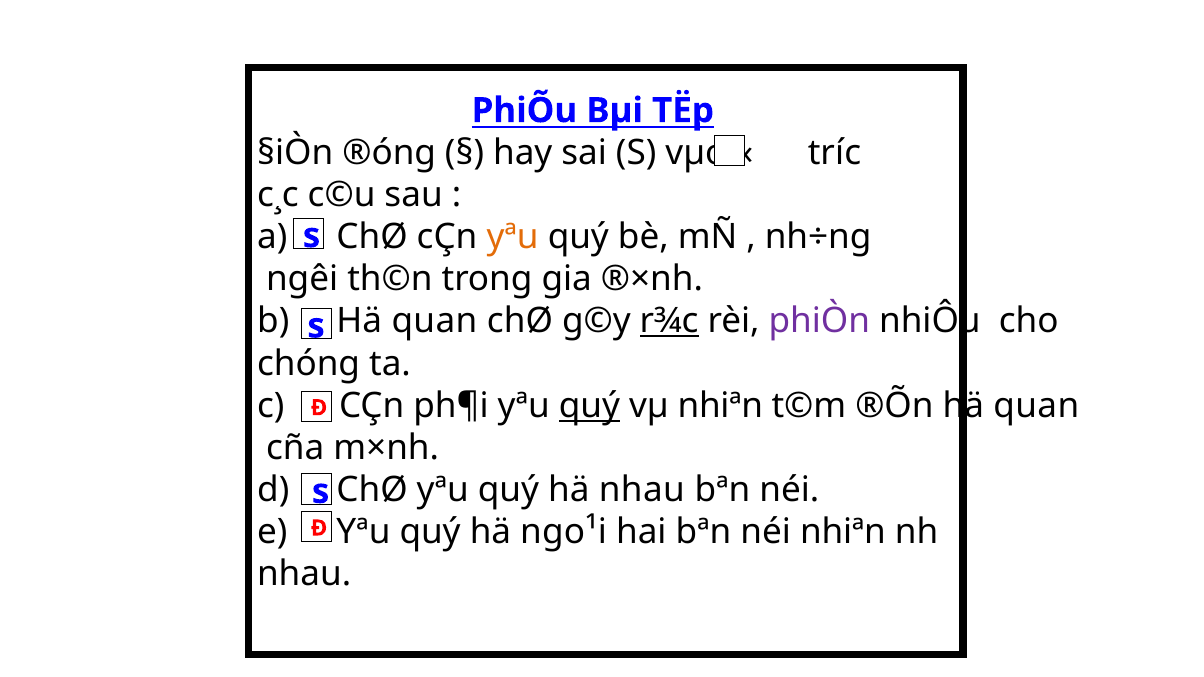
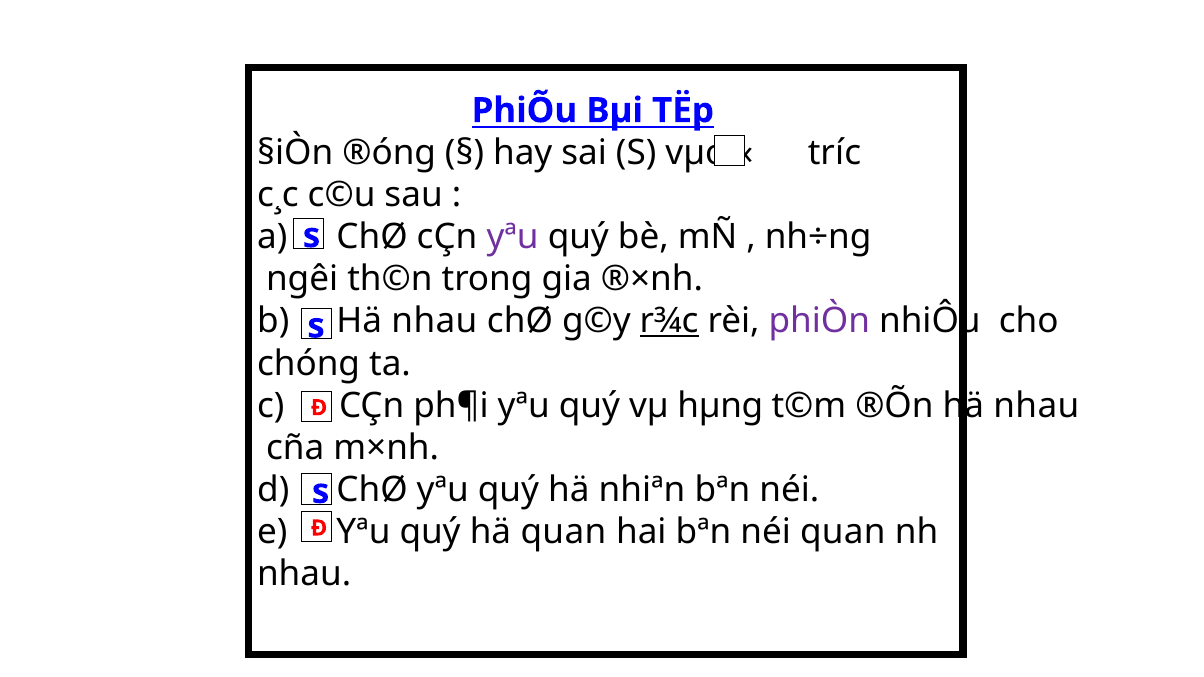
yªu colour: orange -> purple (513, 237)
quan: quan -> nhau (434, 321)
quý underline: present -> none (589, 406)
vµ nhiªn: nhiªn -> hµng (720, 406)
®Õn hä quan: quan -> nhau (1036, 406)
hä nhau: nhau -> nhiªn (642, 490)
hä ngo¹i: ngo¹i -> quan (563, 532)
néi nhiªn: nhiªn -> quan (843, 532)
